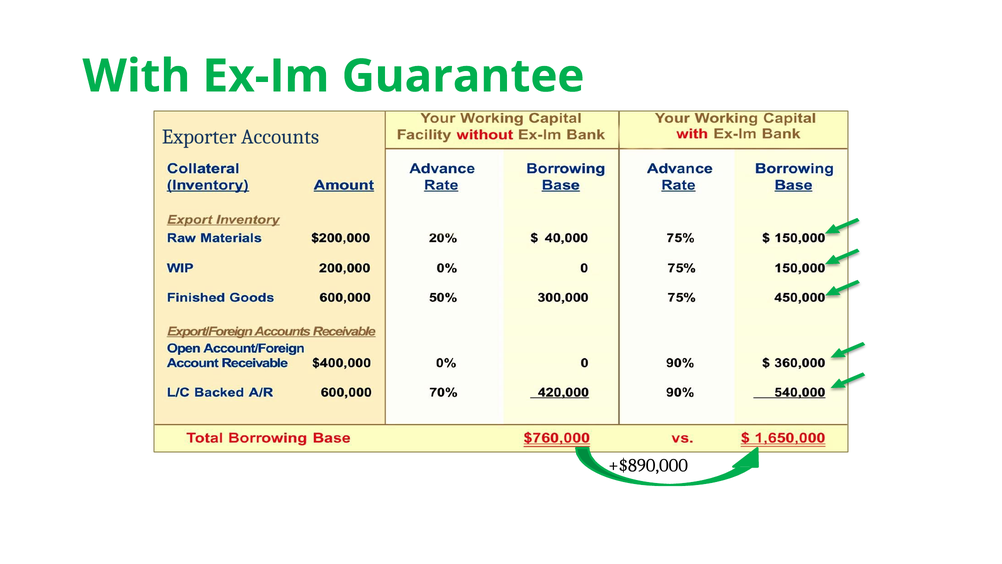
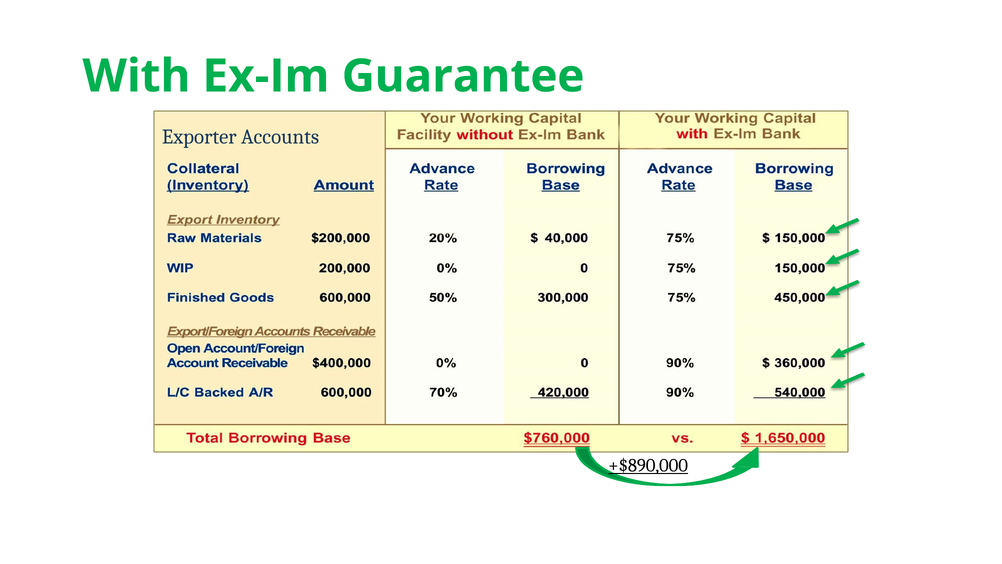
+$890,000 underline: none -> present (648, 465)
